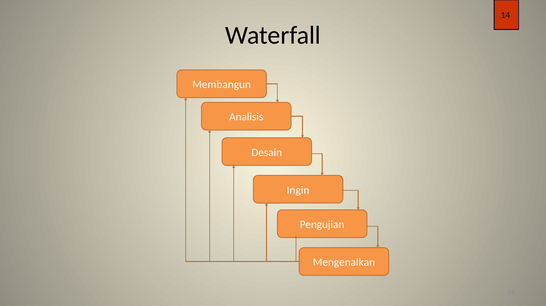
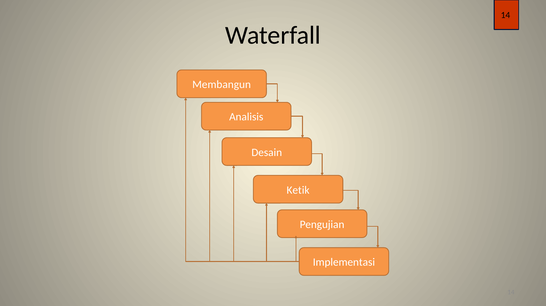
Ingin: Ingin -> Ketik (298, 190)
Mengenalkan: Mengenalkan -> Implementasi (344, 262)
